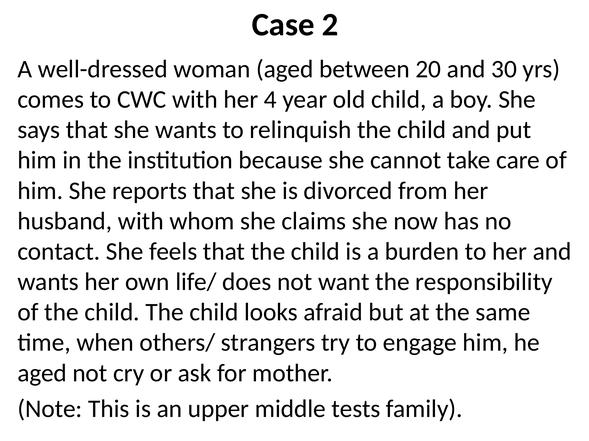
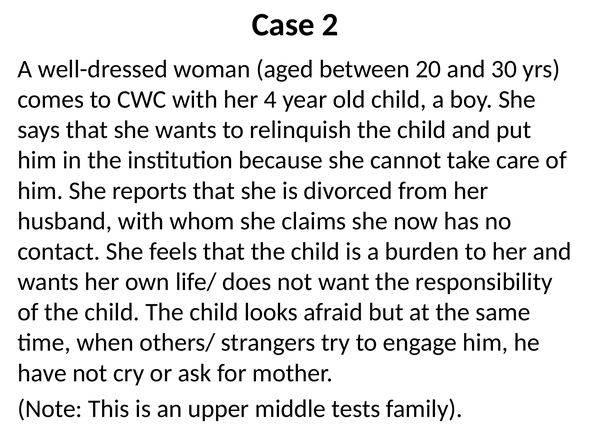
aged: aged -> have (42, 374)
